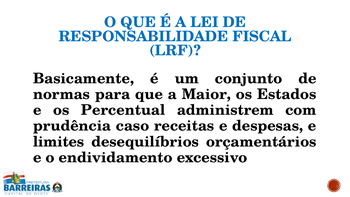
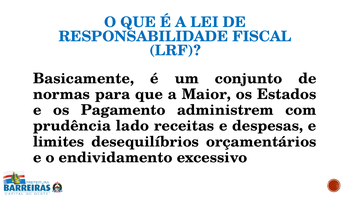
Percentual: Percentual -> Pagamento (123, 110)
caso: caso -> lado (133, 126)
